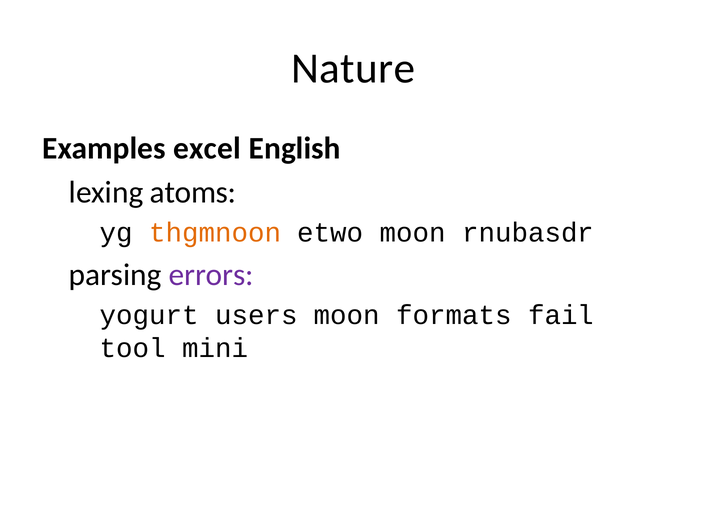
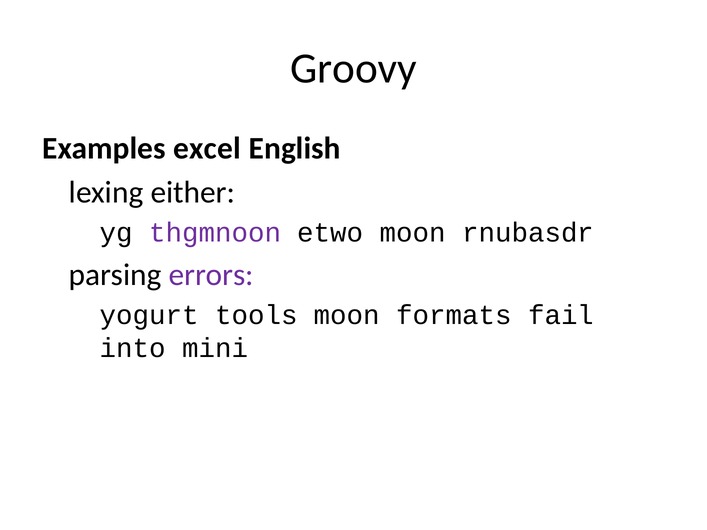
Nature: Nature -> Groovy (353, 68)
atoms: atoms -> either (193, 192)
thgmnoon colour: orange -> purple (215, 233)
users: users -> tools (256, 315)
tool: tool -> into (133, 348)
